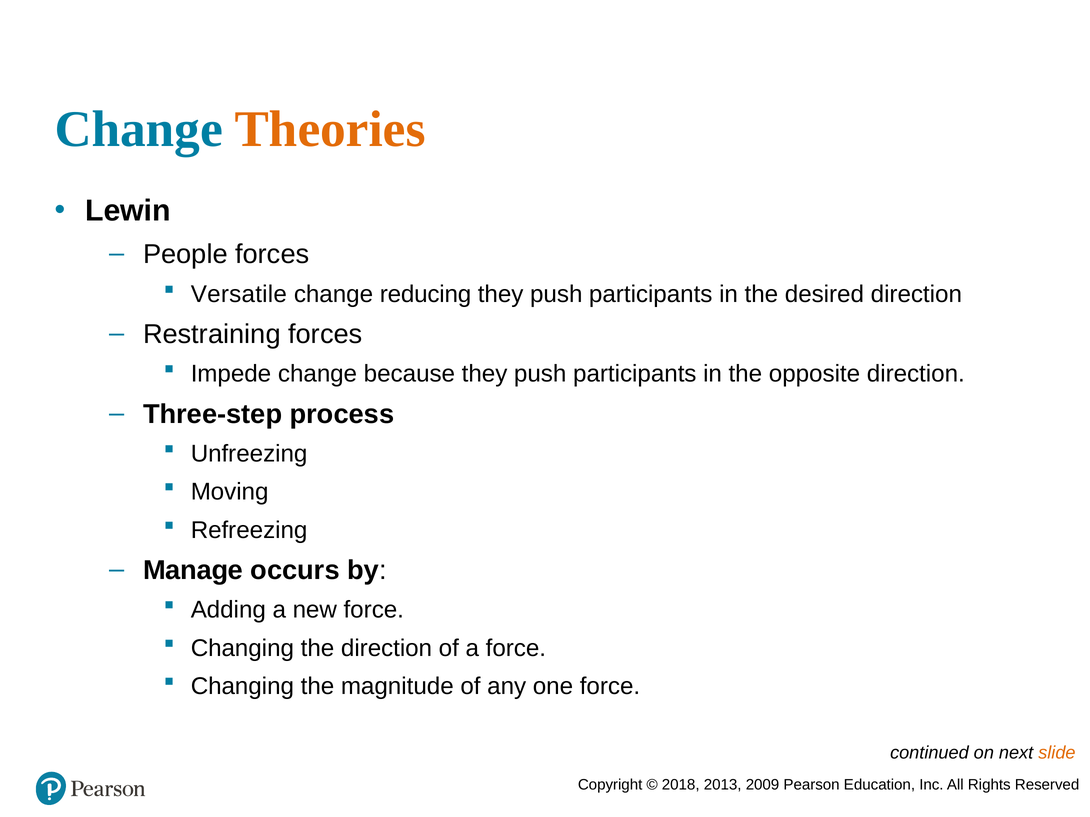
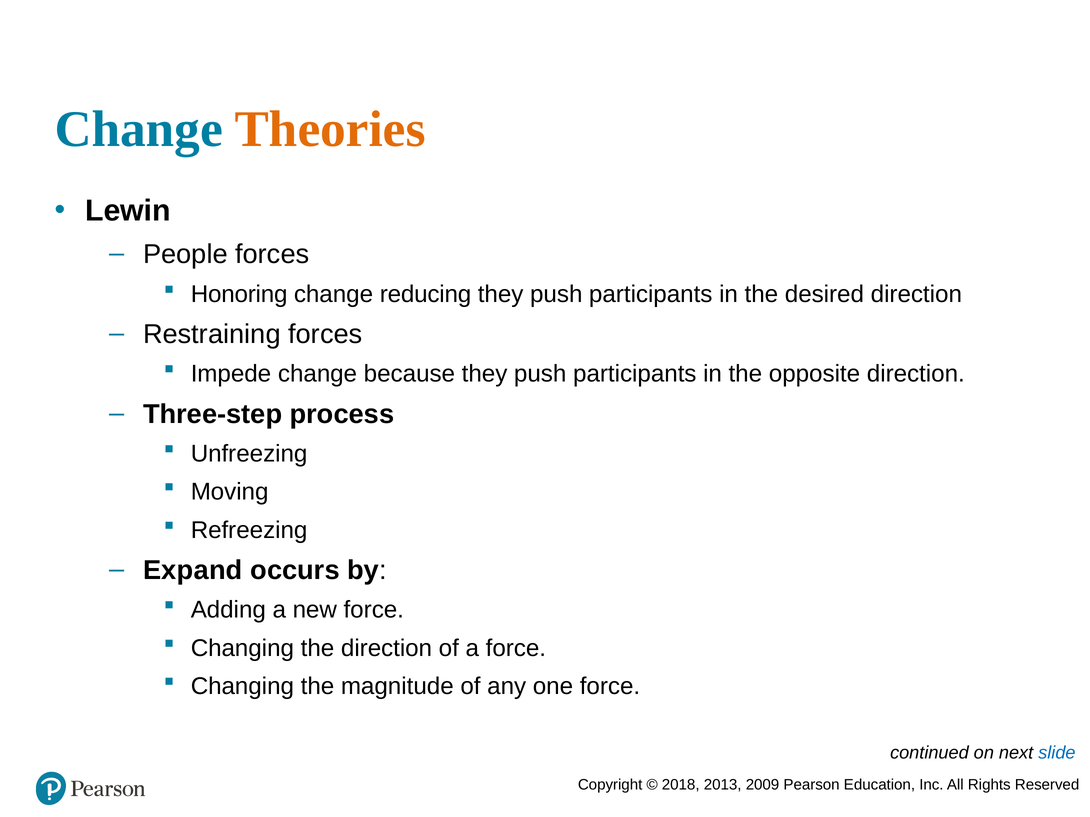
Versatile: Versatile -> Honoring (239, 294)
Manage: Manage -> Expand (193, 571)
slide colour: orange -> blue (1057, 753)
